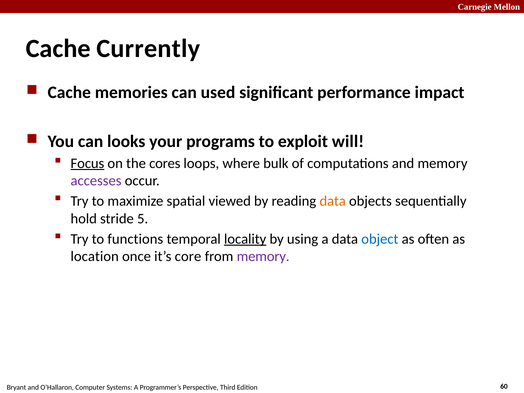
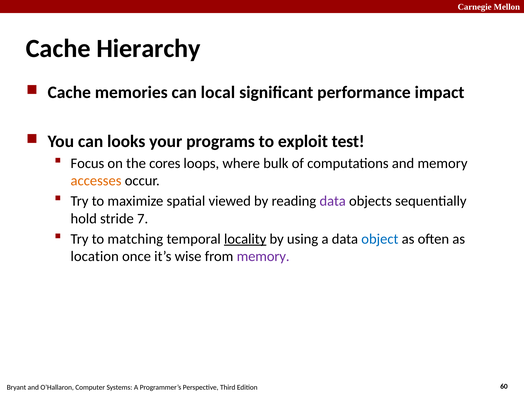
Currently: Currently -> Hierarchy (148, 49)
used: used -> local (218, 92)
will: will -> test (348, 141)
Focus underline: present -> none (87, 163)
accesses colour: purple -> orange (96, 181)
data colour: orange -> purple (333, 201)
5: 5 -> 7 (143, 219)
functions: functions -> matching (135, 239)
core: core -> wise (188, 256)
